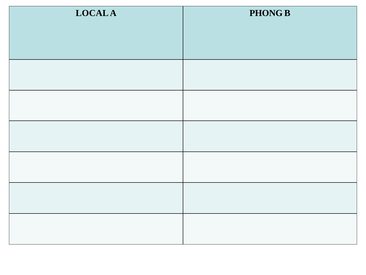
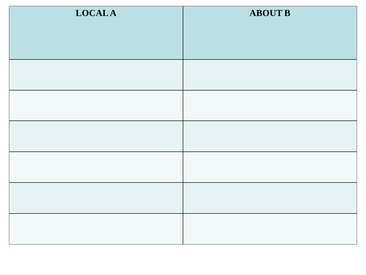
PHONG: PHONG -> ABOUT (266, 13)
